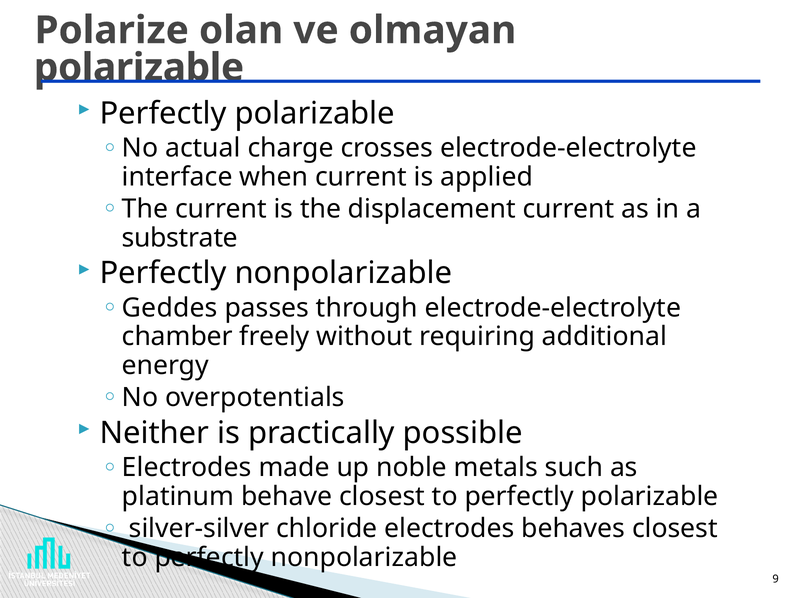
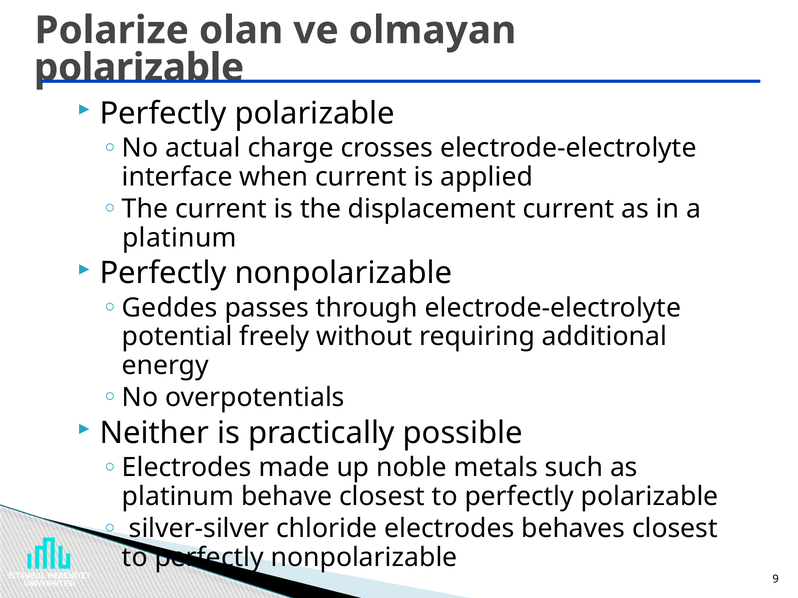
substrate: substrate -> platinum (179, 238)
chamber: chamber -> potential (177, 337)
